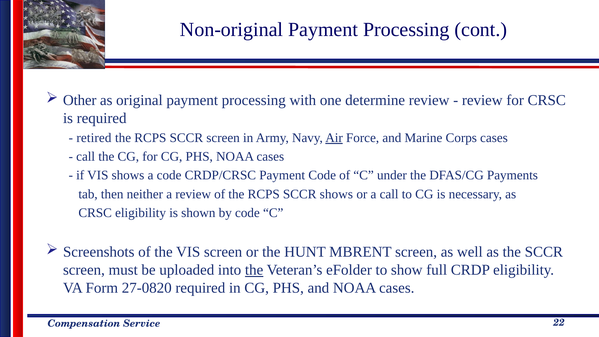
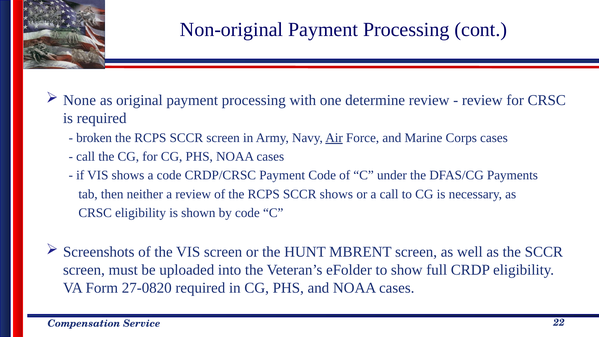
Other: Other -> None (80, 100)
retired: retired -> broken (94, 138)
the underline: present -> none (254, 270)
